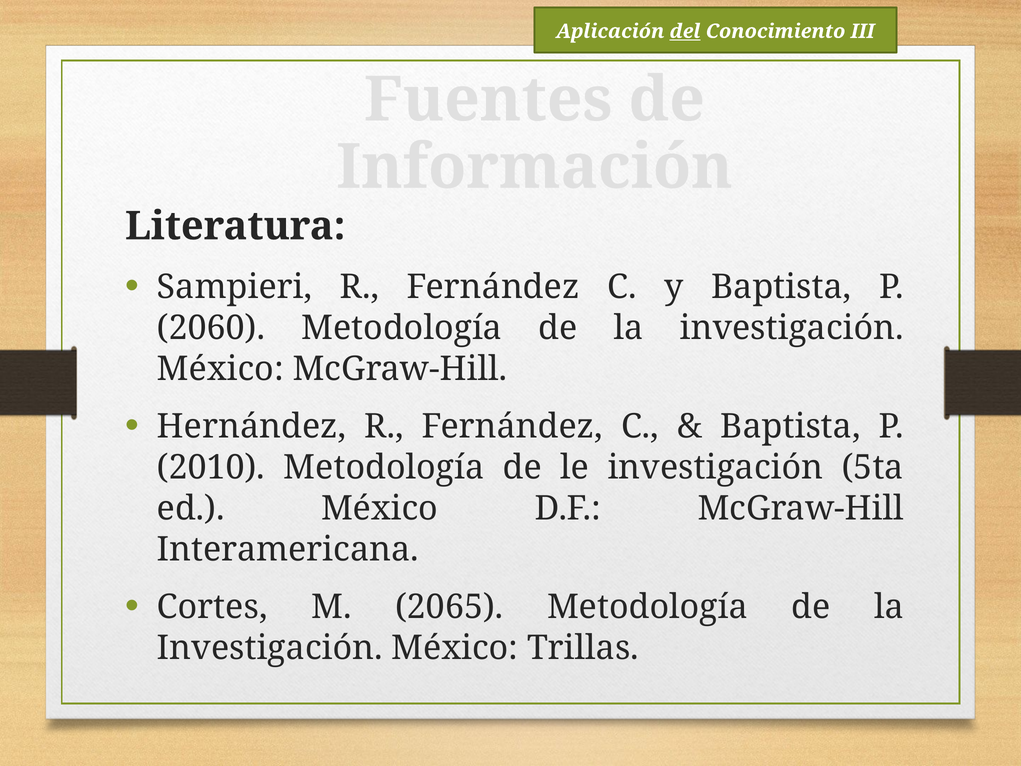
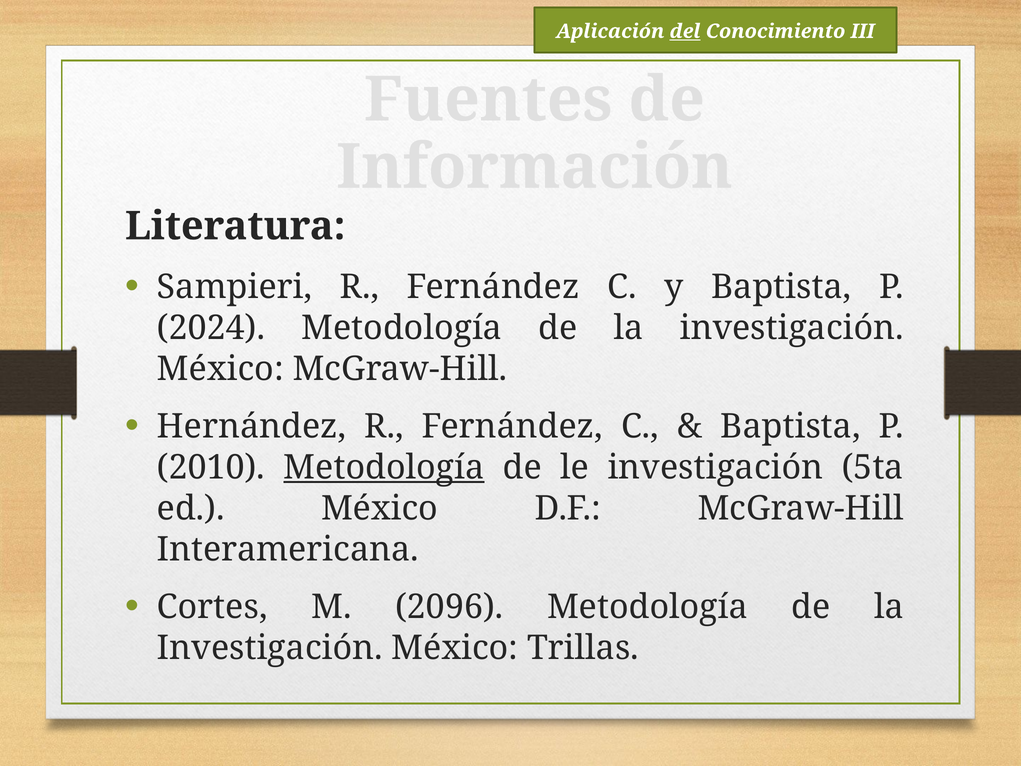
2060: 2060 -> 2024 (211, 328)
Metodología underline: none -> present (384, 467)
2065: 2065 -> 2096 (449, 607)
